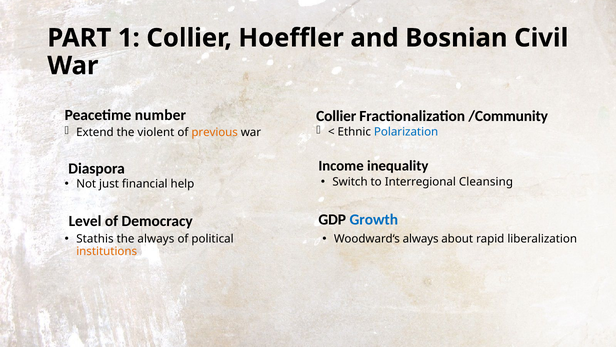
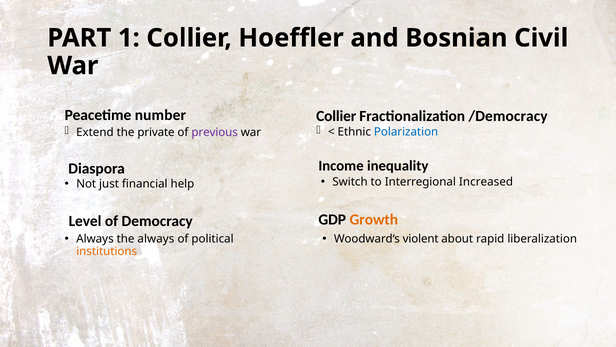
/Community: /Community -> /Democracy (508, 116)
violent: violent -> private (156, 132)
previous colour: orange -> purple (215, 132)
Cleansing: Cleansing -> Increased (486, 182)
Growth colour: blue -> orange (374, 219)
Stathis: Stathis -> Always (95, 239)
Woodward‘s always: always -> violent (421, 239)
